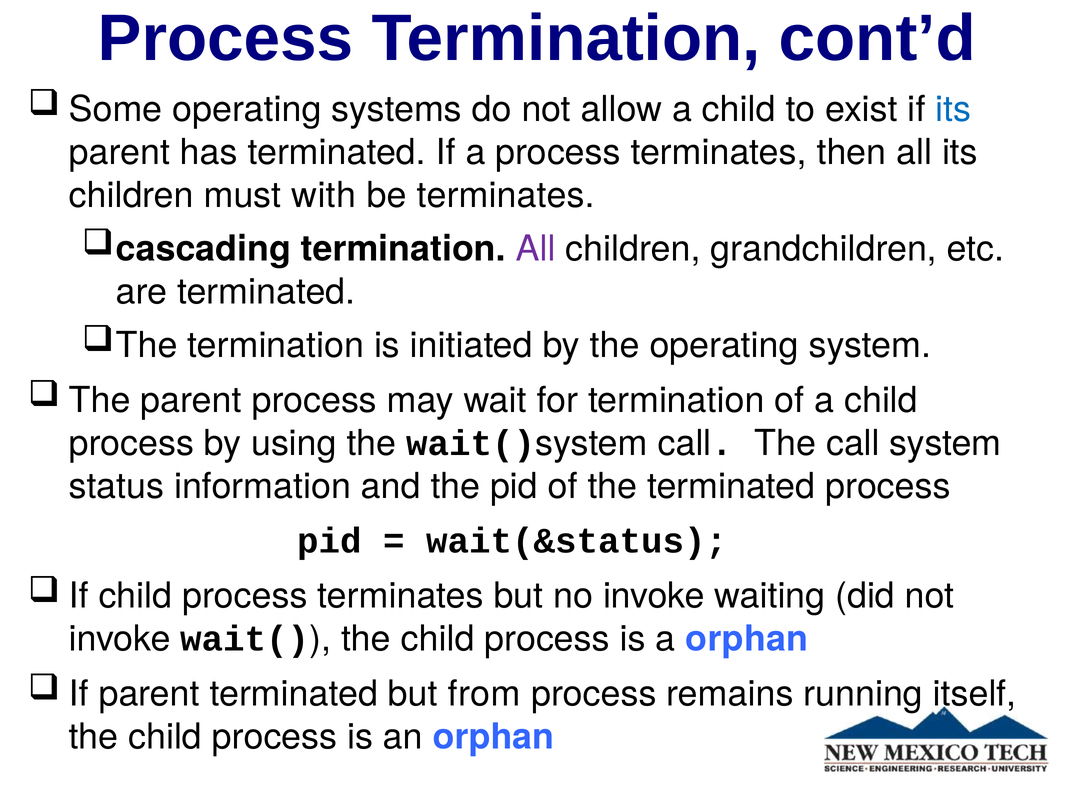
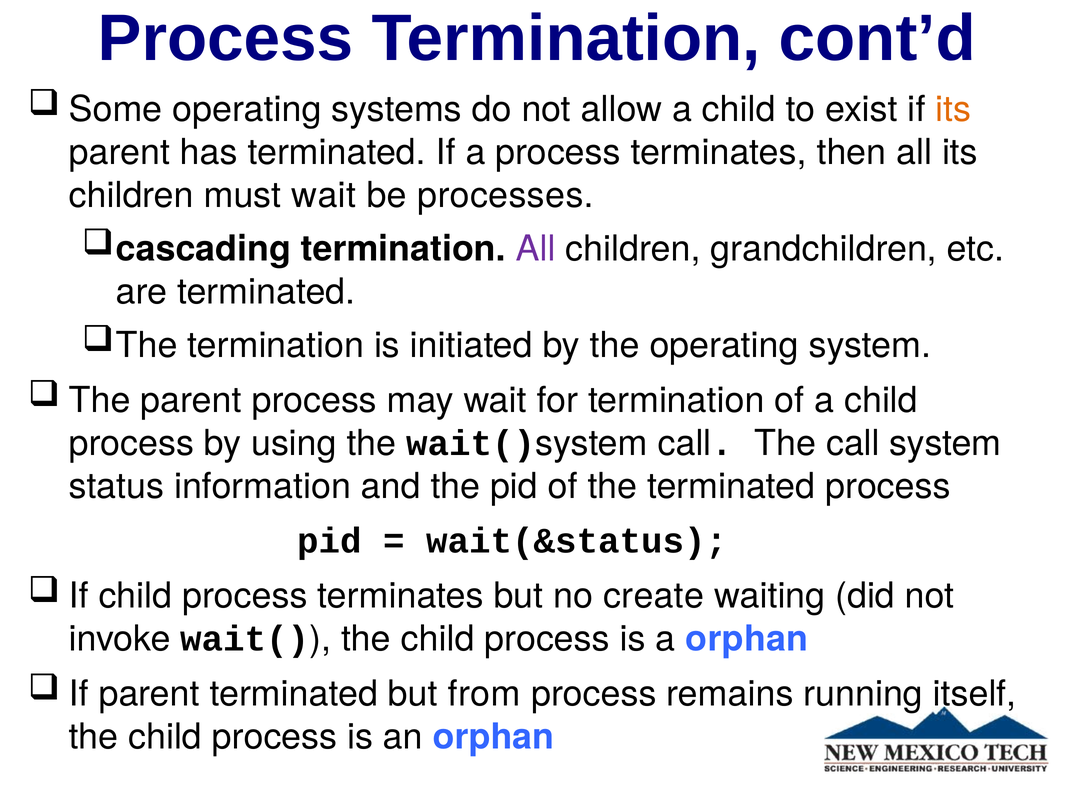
its colour: blue -> orange (953, 110)
must with: with -> wait (324, 196)
be terminates: terminates -> processes (505, 196)
no invoke: invoke -> create (654, 596)
